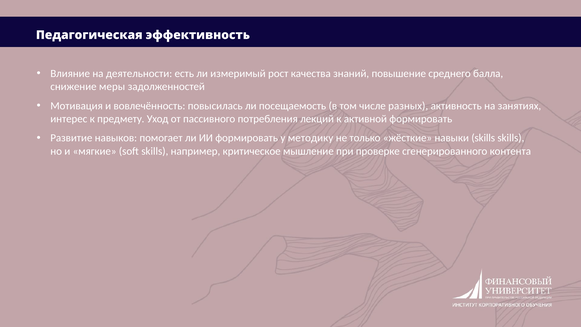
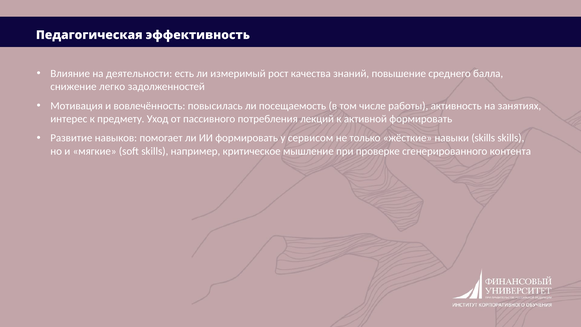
меры: меры -> легко (112, 87)
разных: разных -> работы (408, 106)
методику: методику -> сервисом (311, 138)
